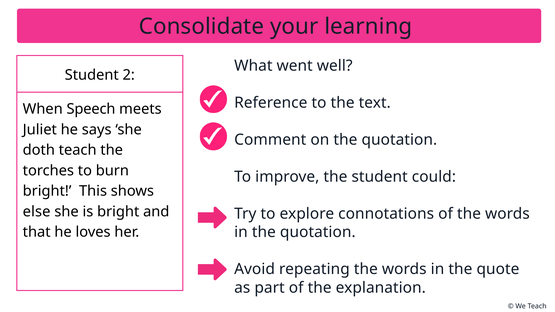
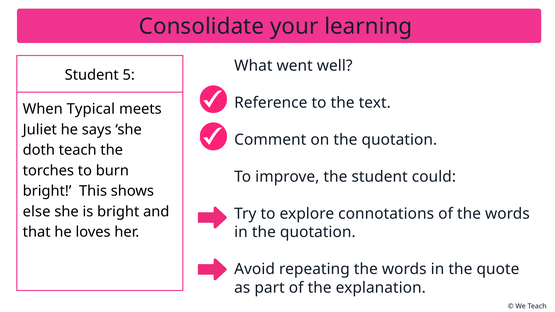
2: 2 -> 5 (129, 75)
Speech: Speech -> Typical (91, 109)
